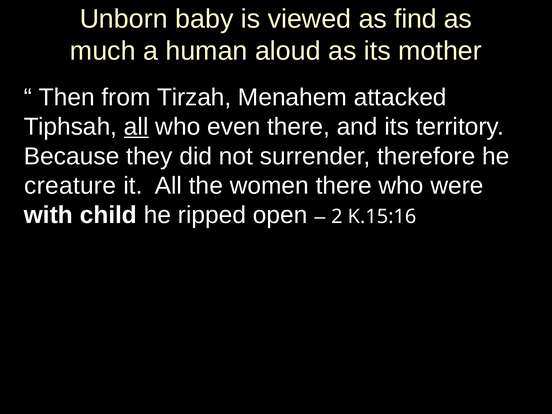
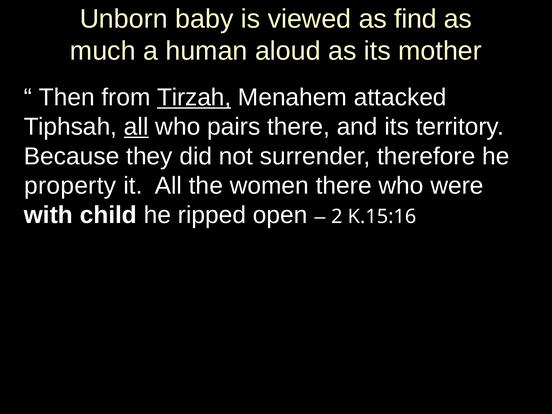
Tirzah underline: none -> present (194, 97)
even: even -> pairs (234, 127)
creature: creature -> property (70, 186)
